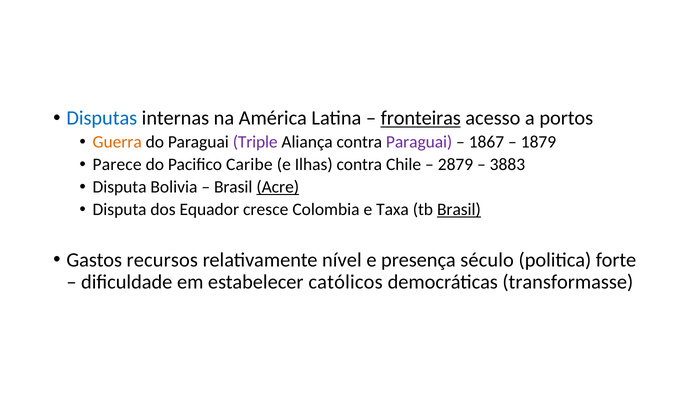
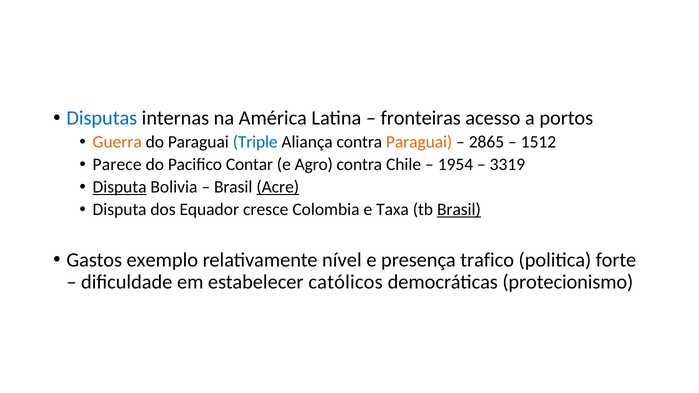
fronteiras underline: present -> none (421, 118)
Triple colour: purple -> blue (255, 142)
Paraguai colour: purple -> orange (419, 142)
1867: 1867 -> 2865 (486, 142)
1879: 1879 -> 1512 (538, 142)
Caribe: Caribe -> Contar (249, 165)
Ilhas: Ilhas -> Agro (314, 165)
2879: 2879 -> 1954 (455, 165)
3883: 3883 -> 3319 (507, 165)
Disputa underline: none -> present (120, 187)
recursos: recursos -> exemplo (162, 260)
século: século -> trafico (487, 260)
transformasse: transformasse -> protecionismo (568, 282)
